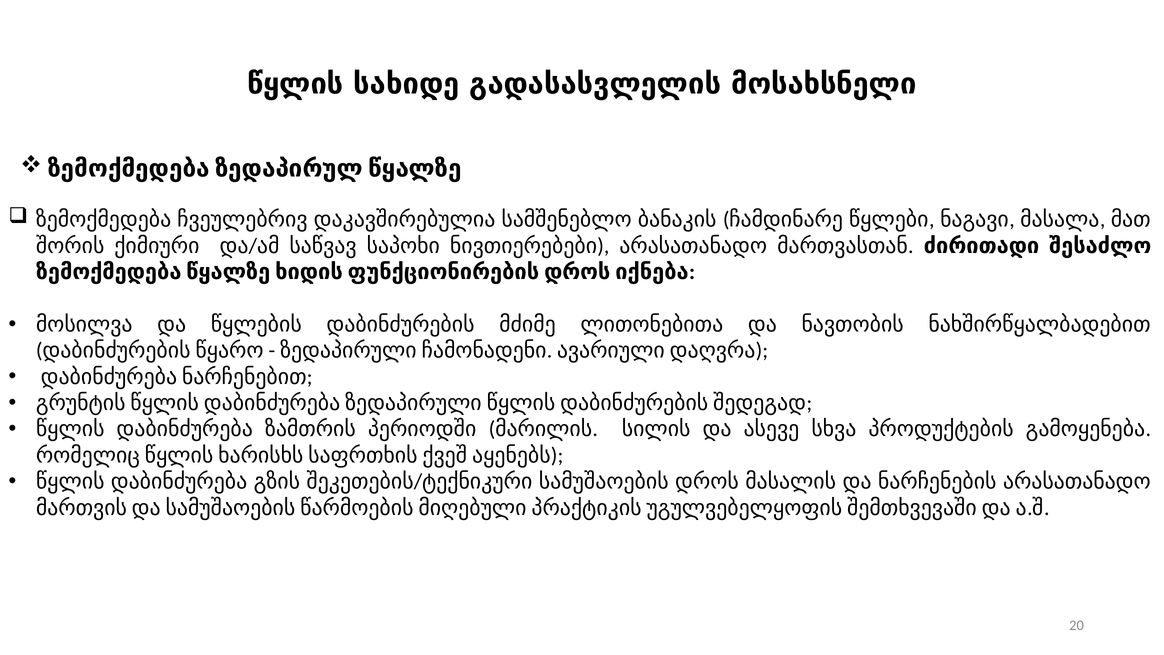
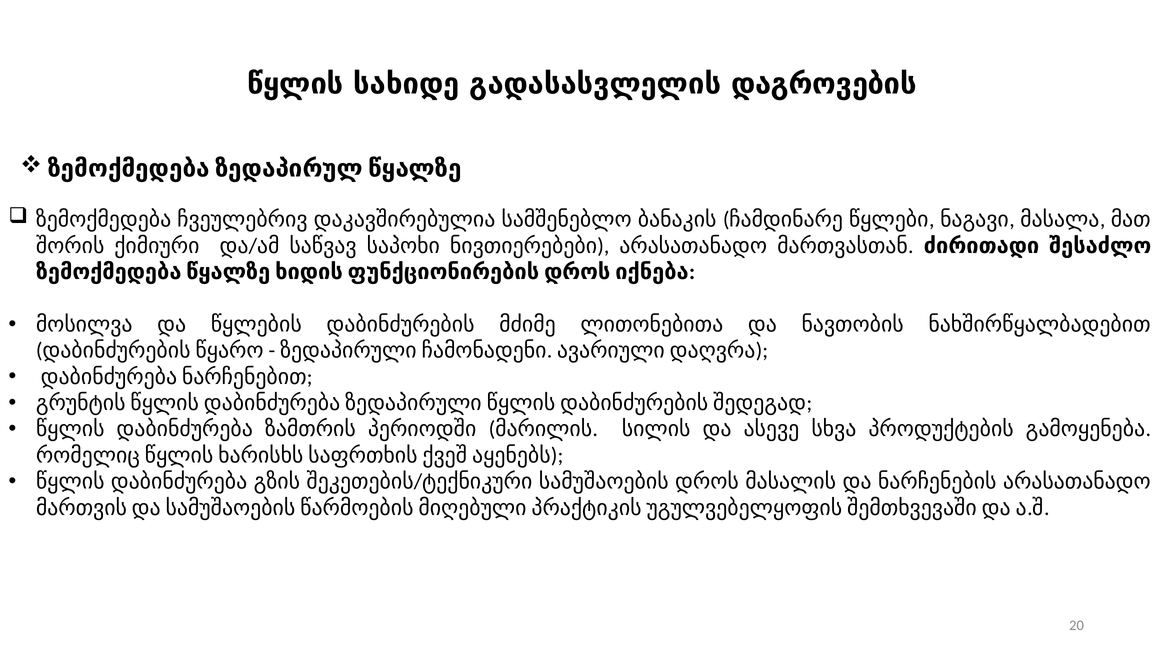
მოსახსნელი: მოსახსნელი -> დაგროვების (824, 84)
